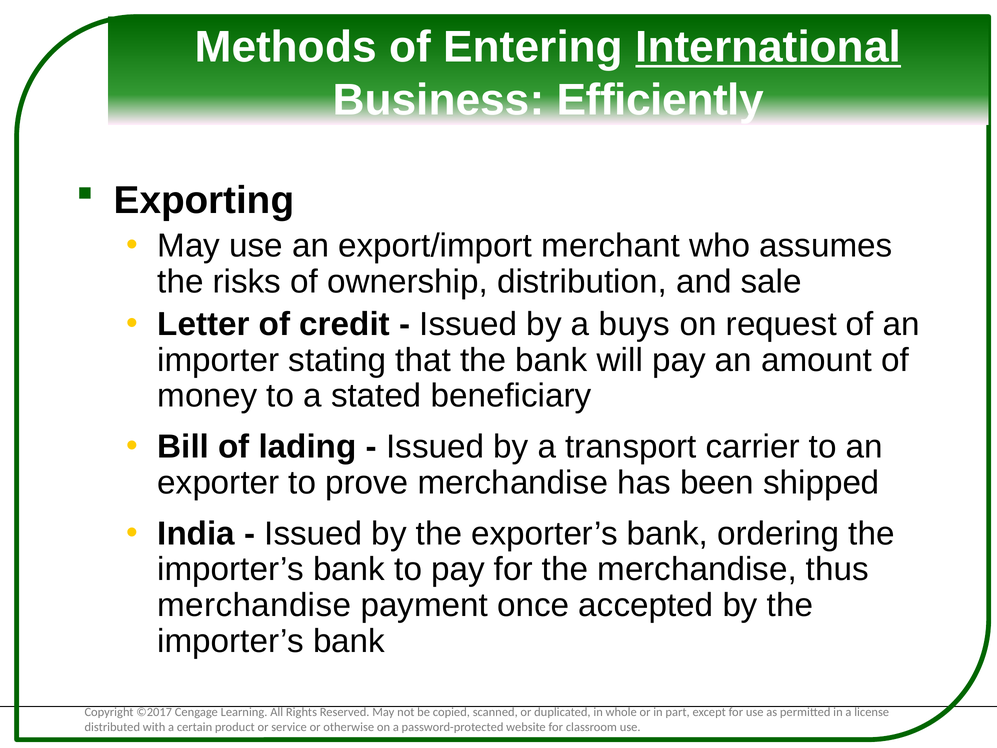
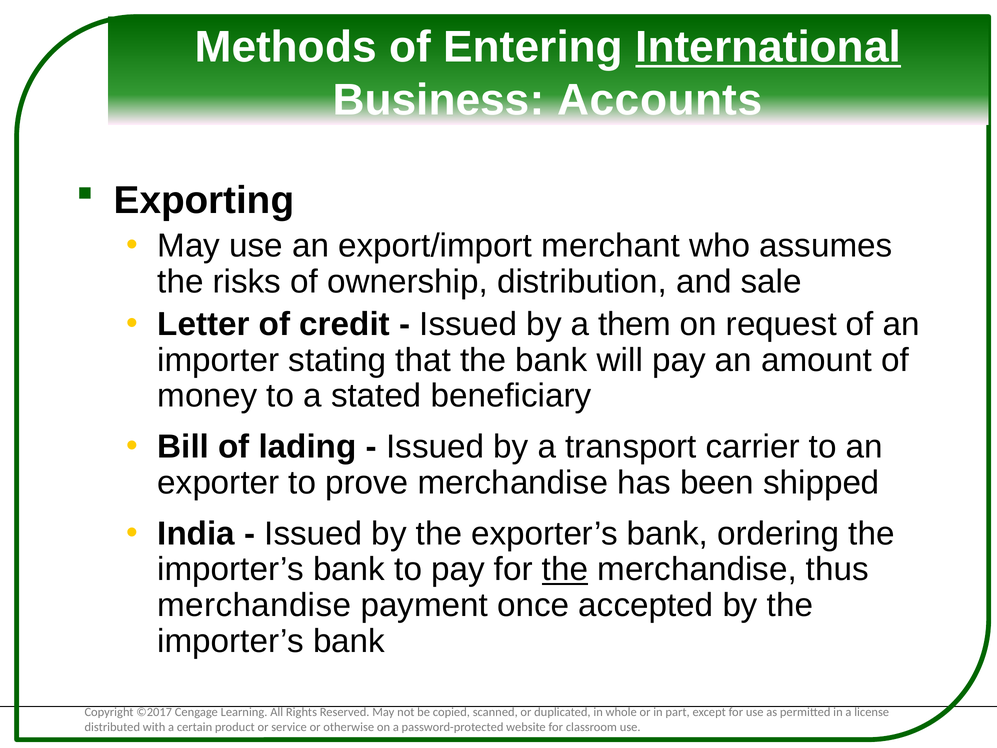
Efficiently: Efficiently -> Accounts (660, 100)
buys: buys -> them (635, 324)
the underline: none -> present (565, 569)
